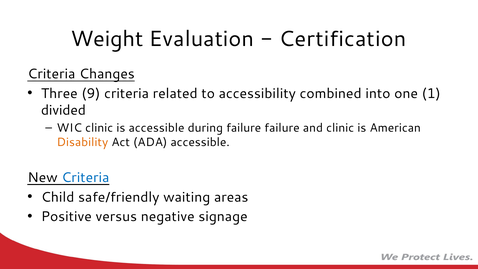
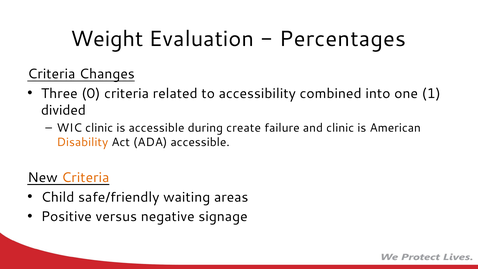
Certification: Certification -> Percentages (343, 39)
9: 9 -> 0 (91, 93)
during failure: failure -> create (244, 128)
Criteria colour: blue -> orange (85, 177)
